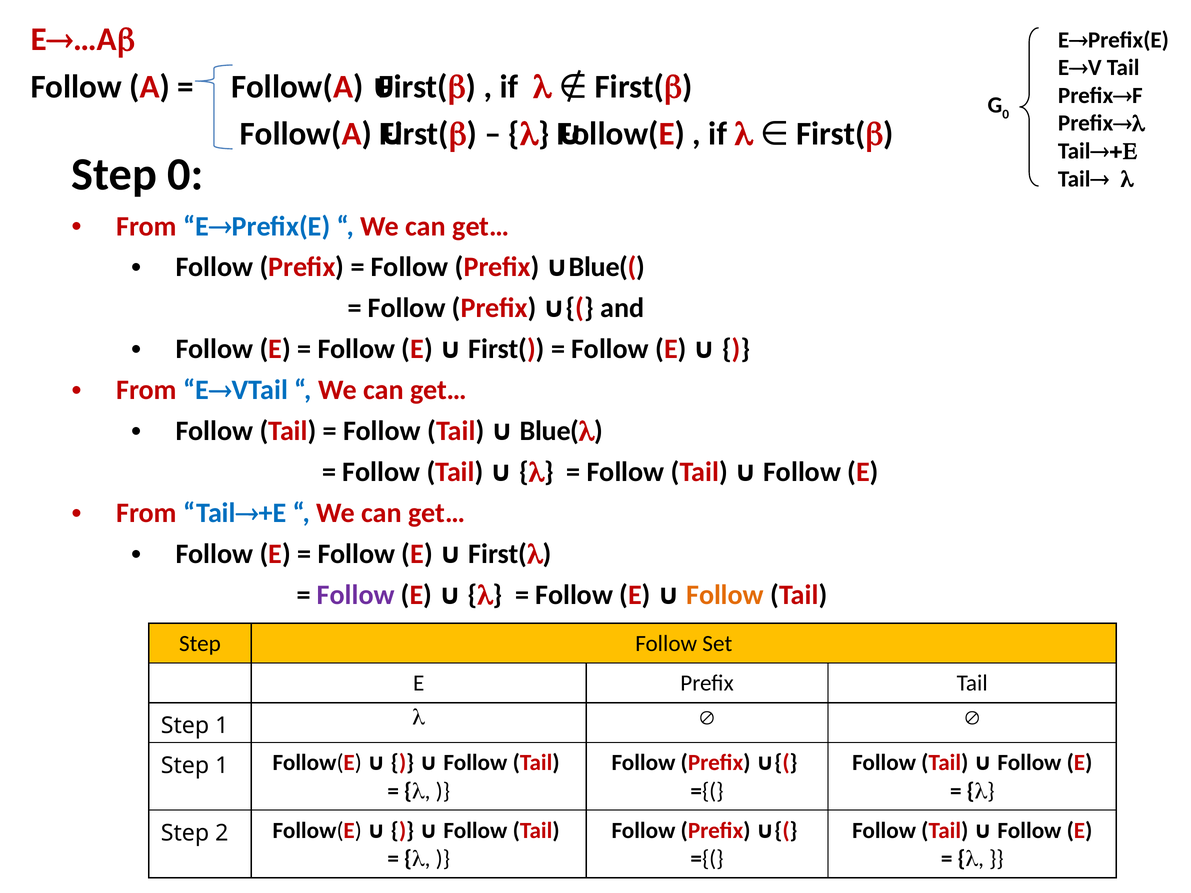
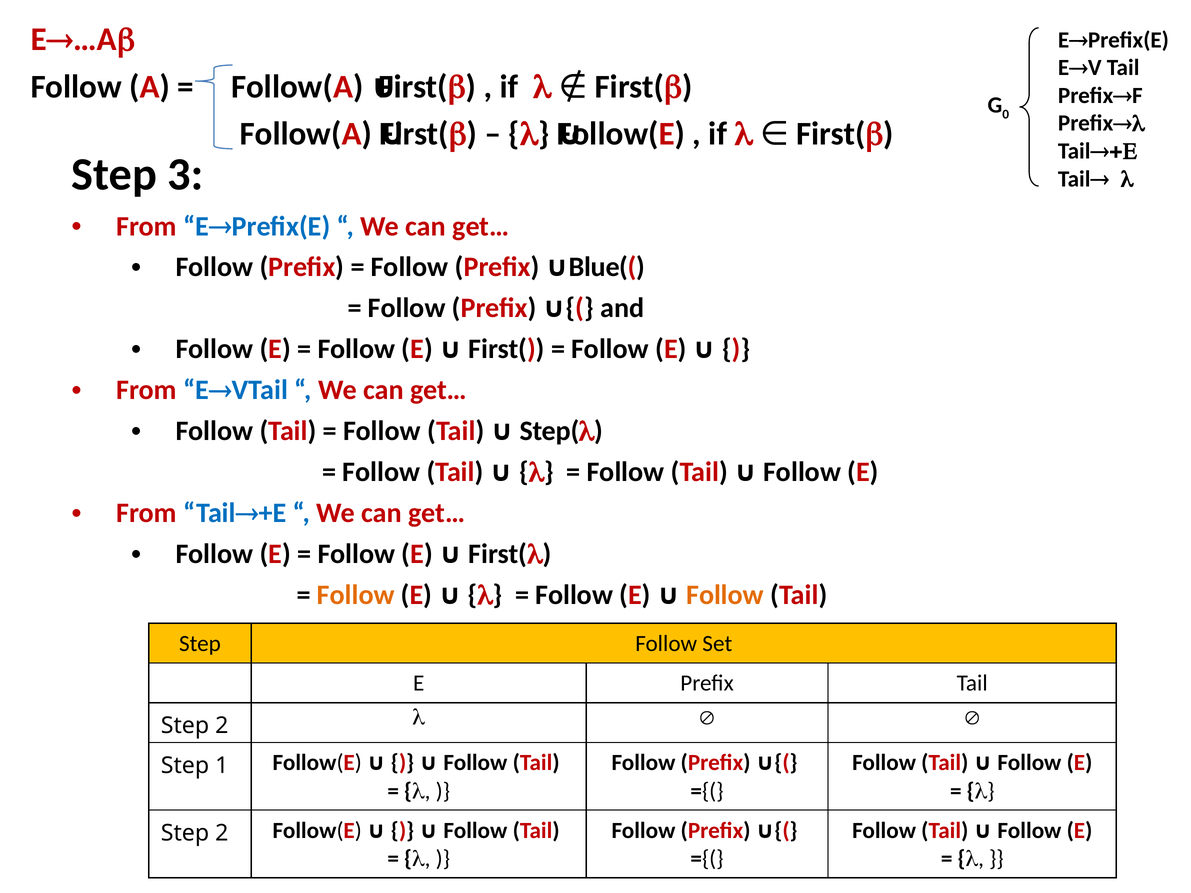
Step 0: 0 -> 3 (185, 174)
Tail Blue(: Blue( -> Step( (549, 431)
Follow colour: purple -> orange (356, 595)
1: 1 -> 2 (222, 726)
